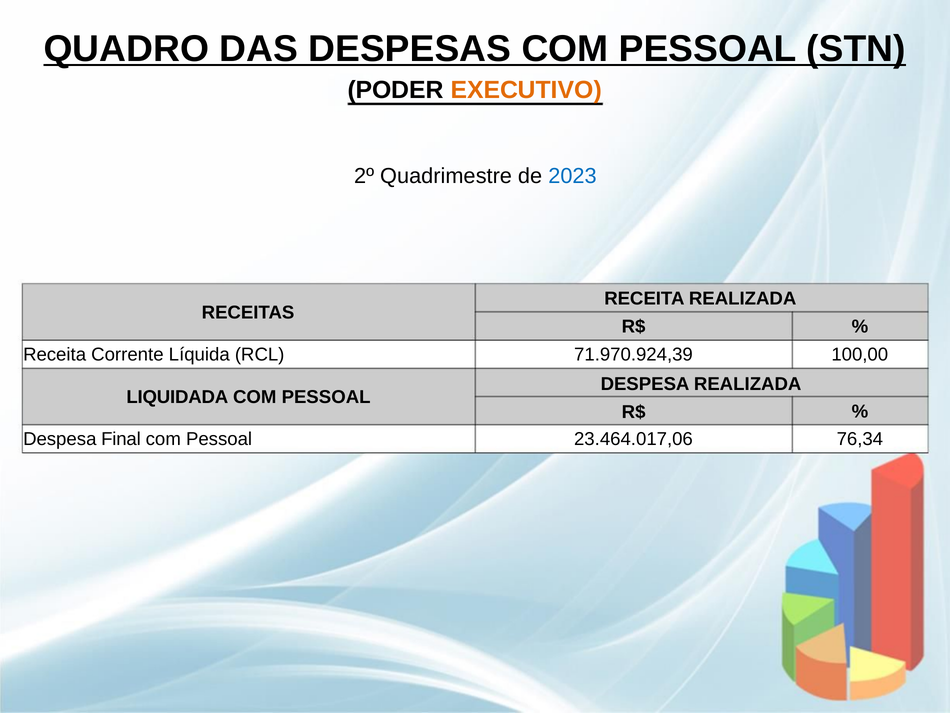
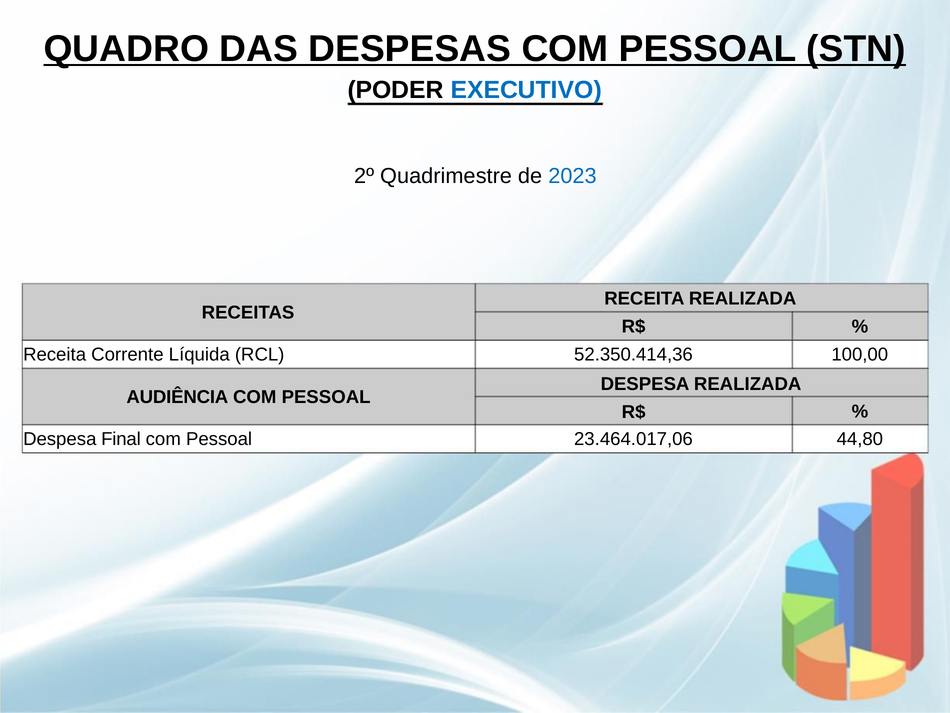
EXECUTIVO colour: orange -> blue (526, 90)
71.970.924,39: 71.970.924,39 -> 52.350.414,36 (633, 354)
LIQUIDADA: LIQUIDADA -> AUDIÊNCIA (177, 397)
76,34: 76,34 -> 44,80 (860, 439)
